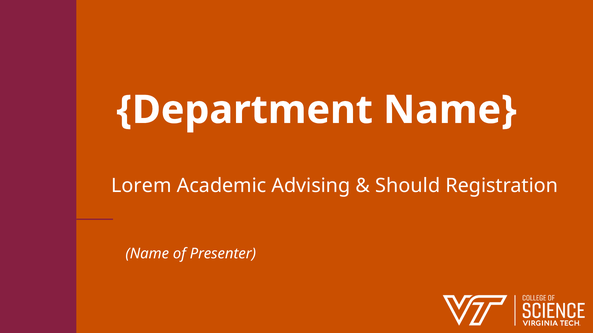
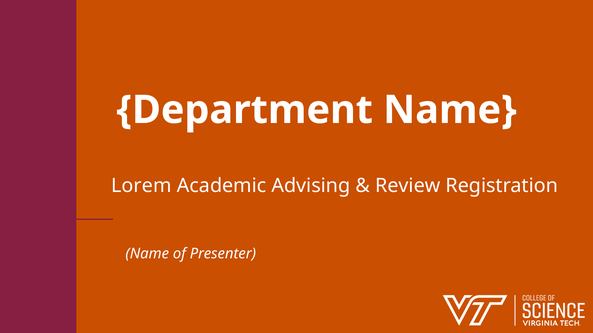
Should: Should -> Review (408, 186)
